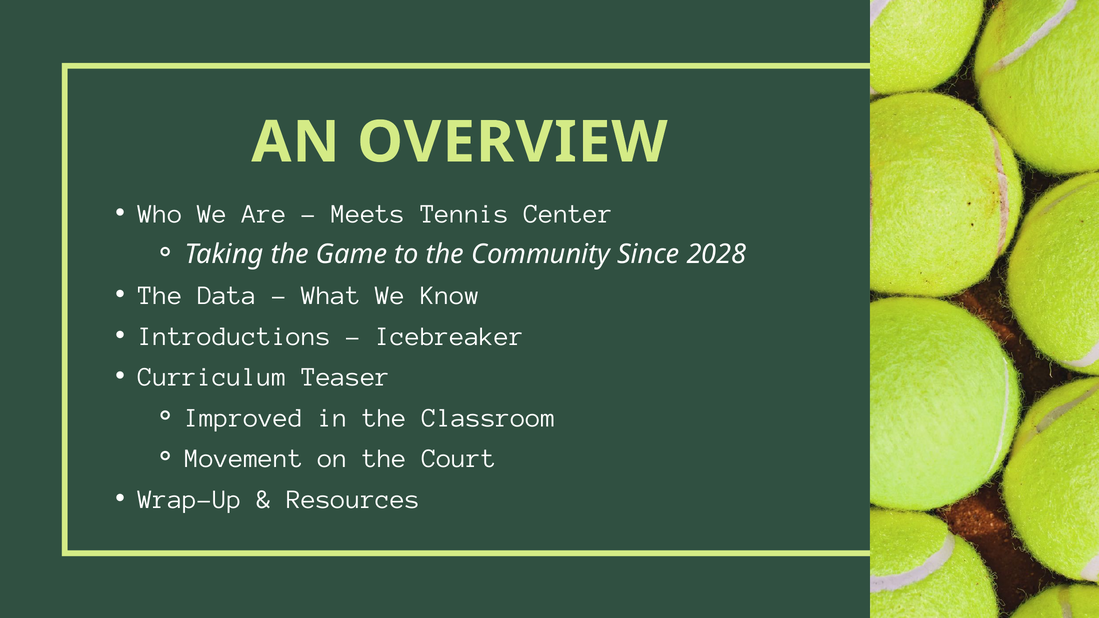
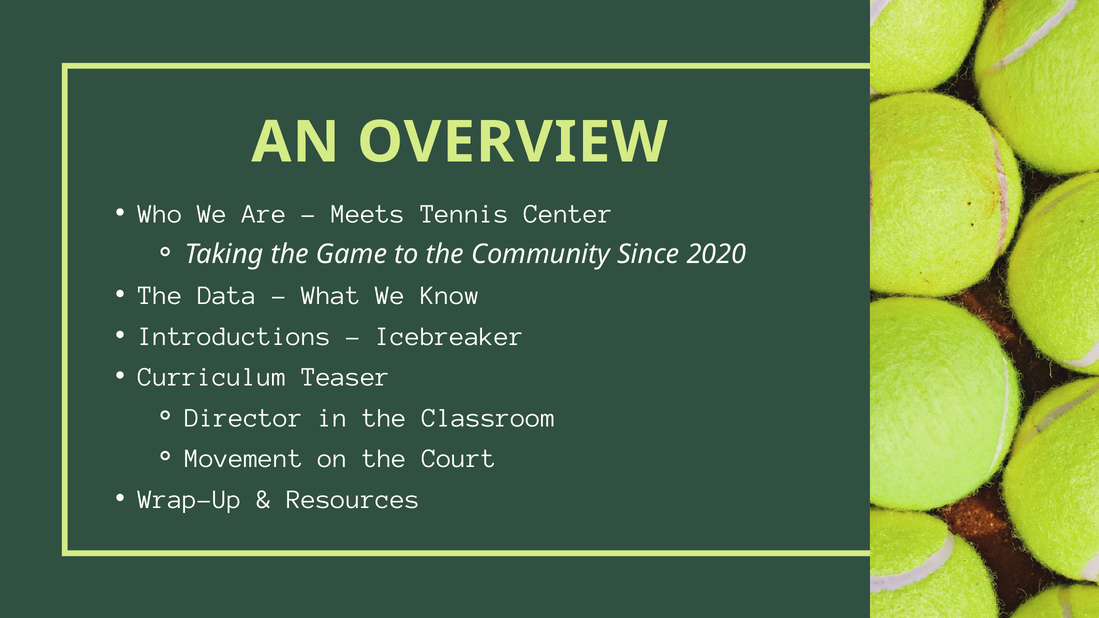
2028: 2028 -> 2020 (716, 255)
Improved: Improved -> Director (244, 418)
